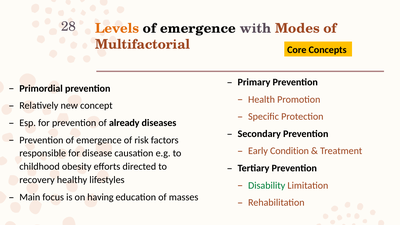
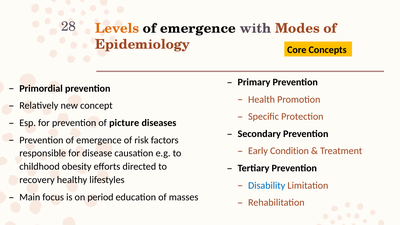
Multifactorial: Multifactorial -> Epidemiology (143, 44)
already: already -> picture (124, 123)
Disability colour: green -> blue (267, 185)
having: having -> period (100, 197)
